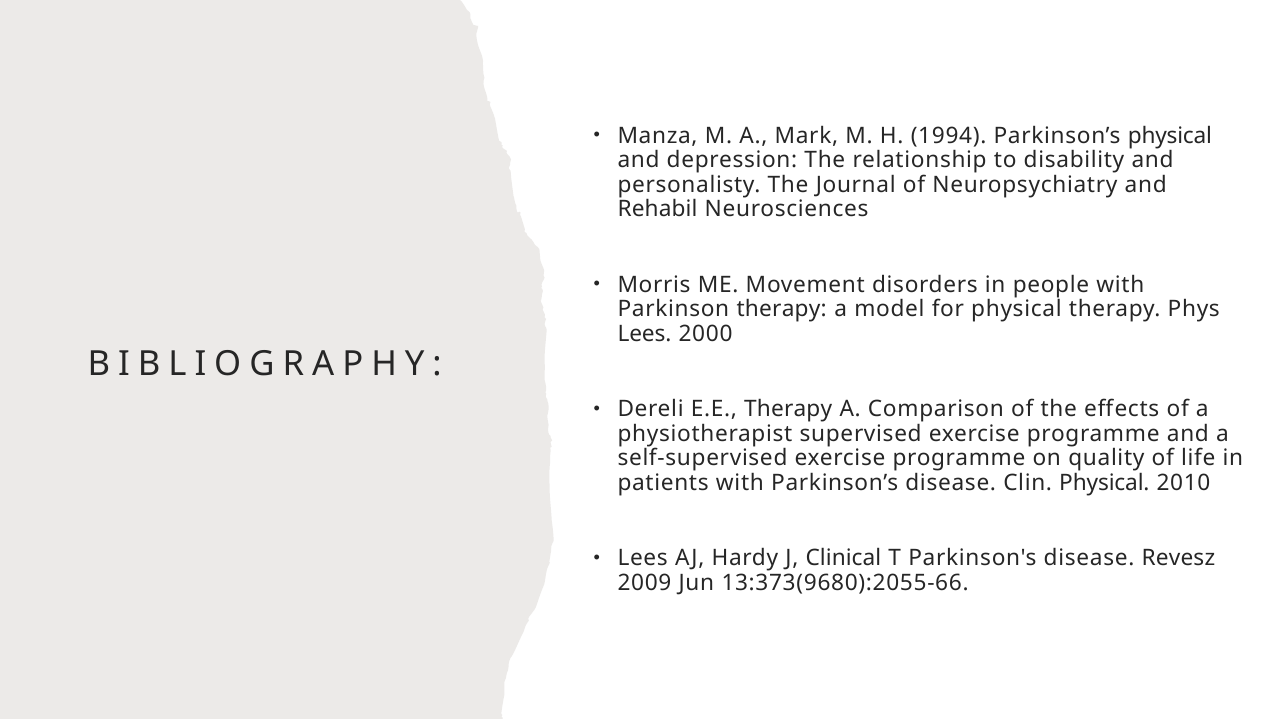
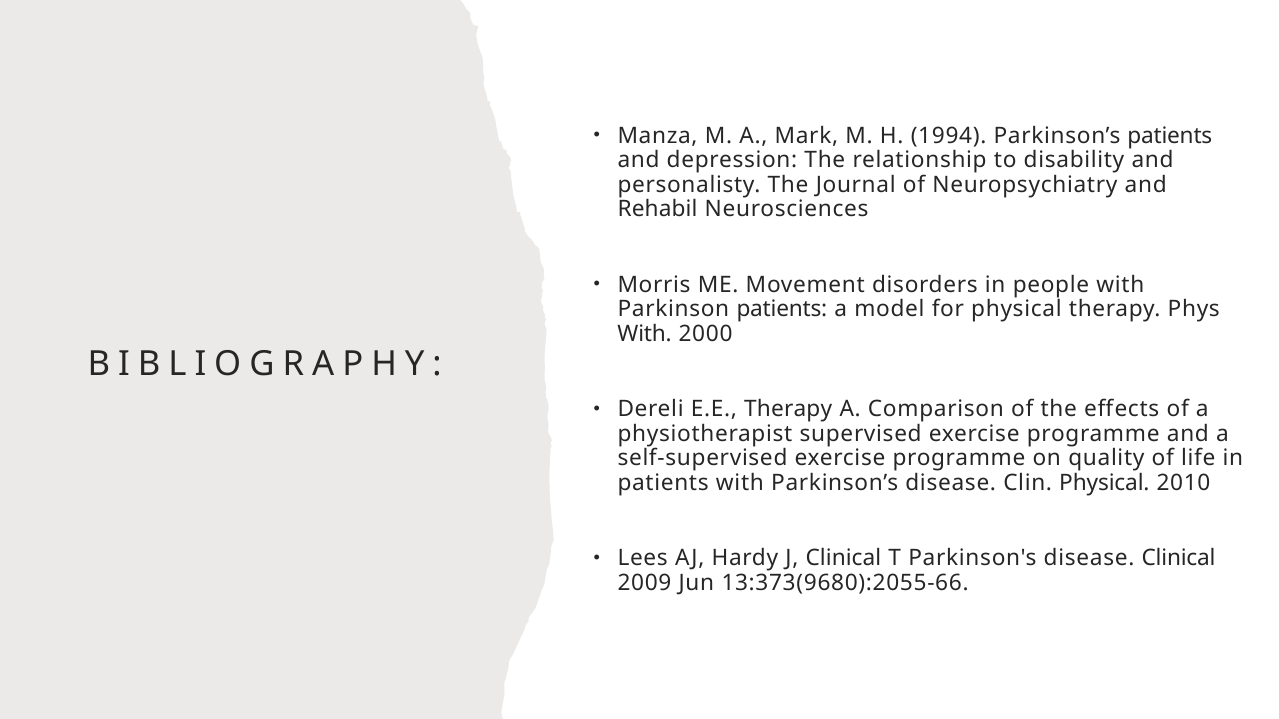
Parkinson’s physical: physical -> patients (1170, 136)
Parkinson therapy: therapy -> patients (782, 309)
Lees: Lees -> With (645, 334)
disease Revesz: Revesz -> Clinical (1179, 559)
